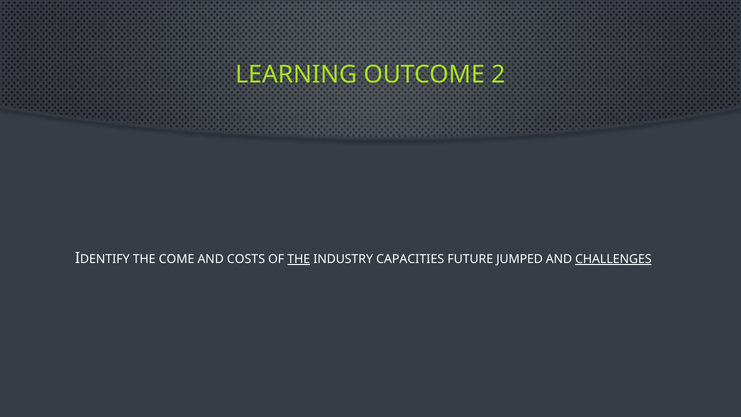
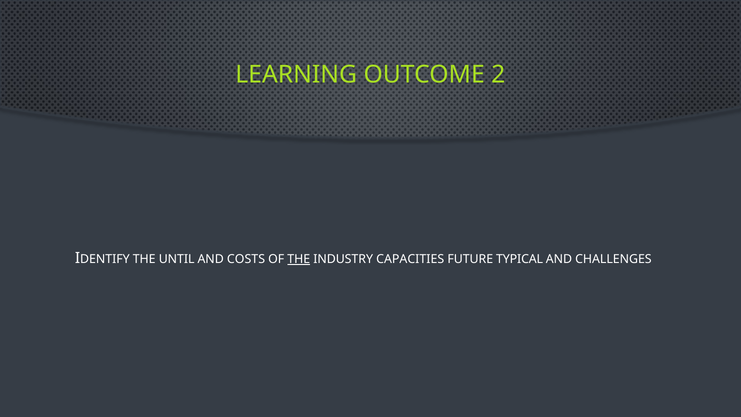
COME: COME -> UNTIL (177, 259)
JUMPED: JUMPED -> TYPICAL (520, 259)
CHALLENGES underline: present -> none (613, 259)
